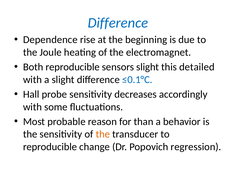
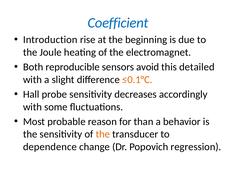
Difference: Difference -> Coefficient (118, 23)
Dependence: Dependence -> Introduction (50, 40)
sensors slight: slight -> avoid (148, 67)
≤0.1°C colour: blue -> orange (137, 80)
reproducible: reproducible -> dependence (50, 147)
